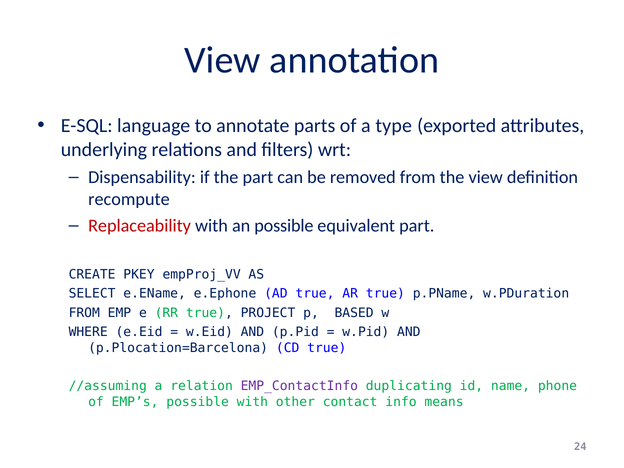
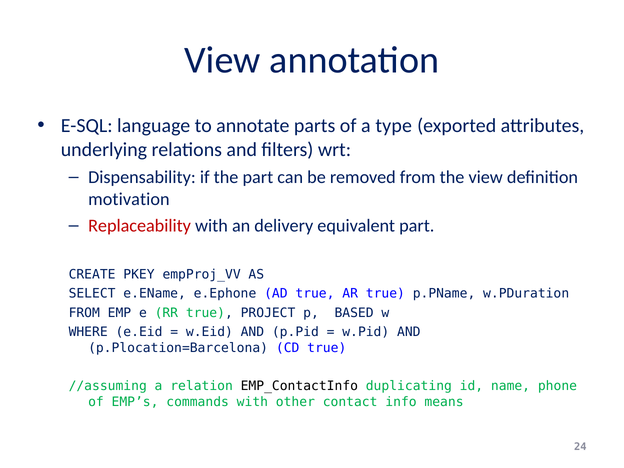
recompute: recompute -> motivation (129, 199)
an possible: possible -> delivery (284, 226)
EMP_ContactInfo colour: purple -> black (299, 386)
EMP’s possible: possible -> commands (198, 402)
